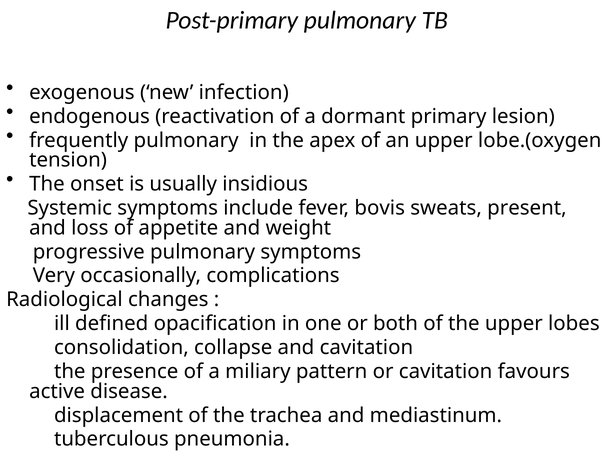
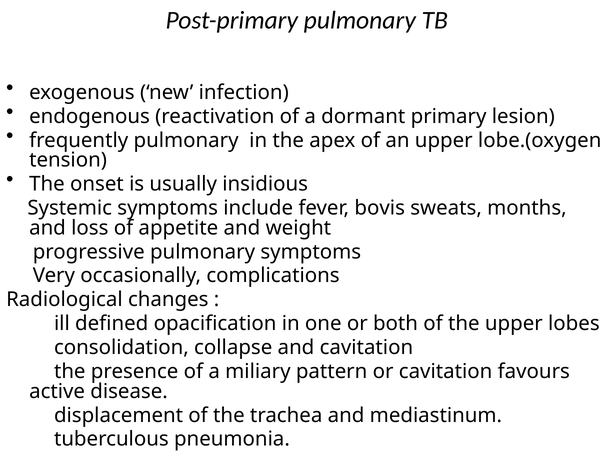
present: present -> months (527, 208)
